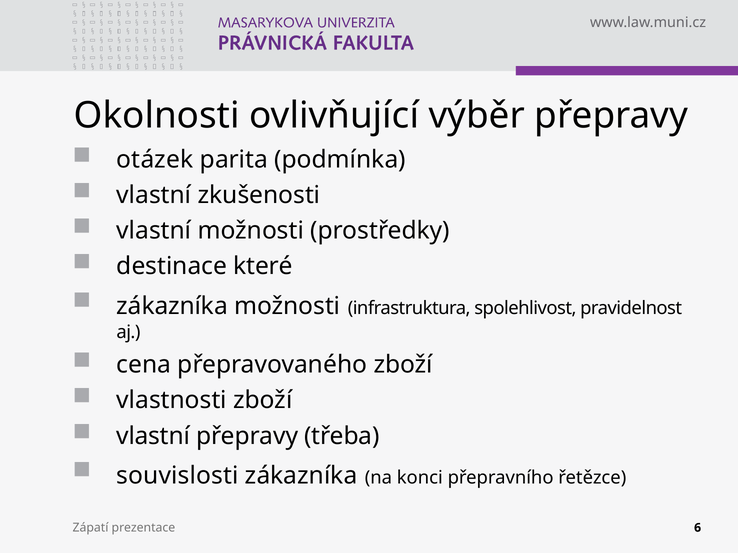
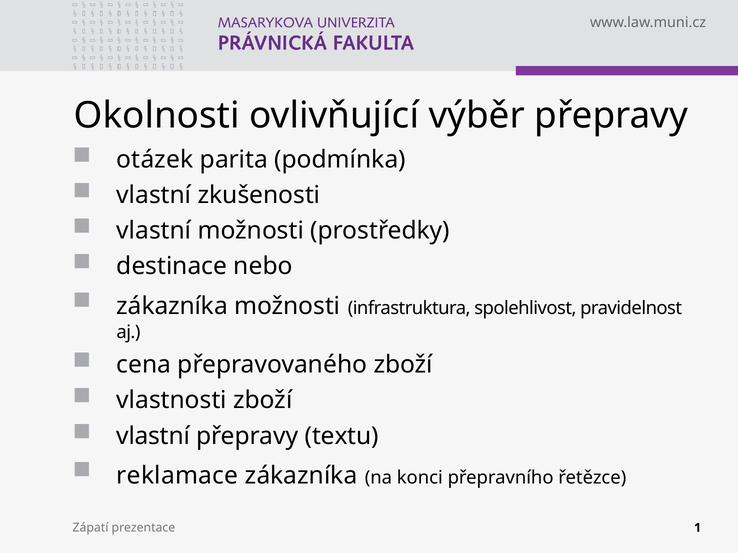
které: které -> nebo (263, 267)
třeba: třeba -> textu (342, 436)
souvislosti: souvislosti -> reklamace (177, 476)
6: 6 -> 1 (698, 528)
